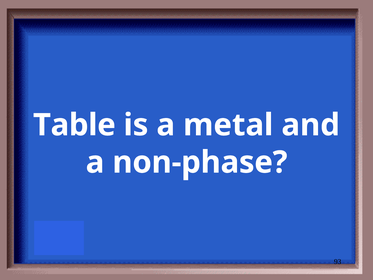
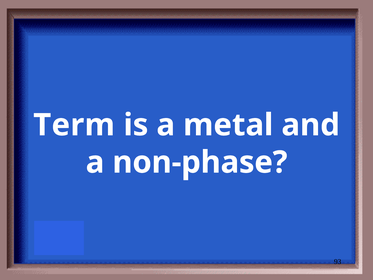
Table: Table -> Term (74, 125)
